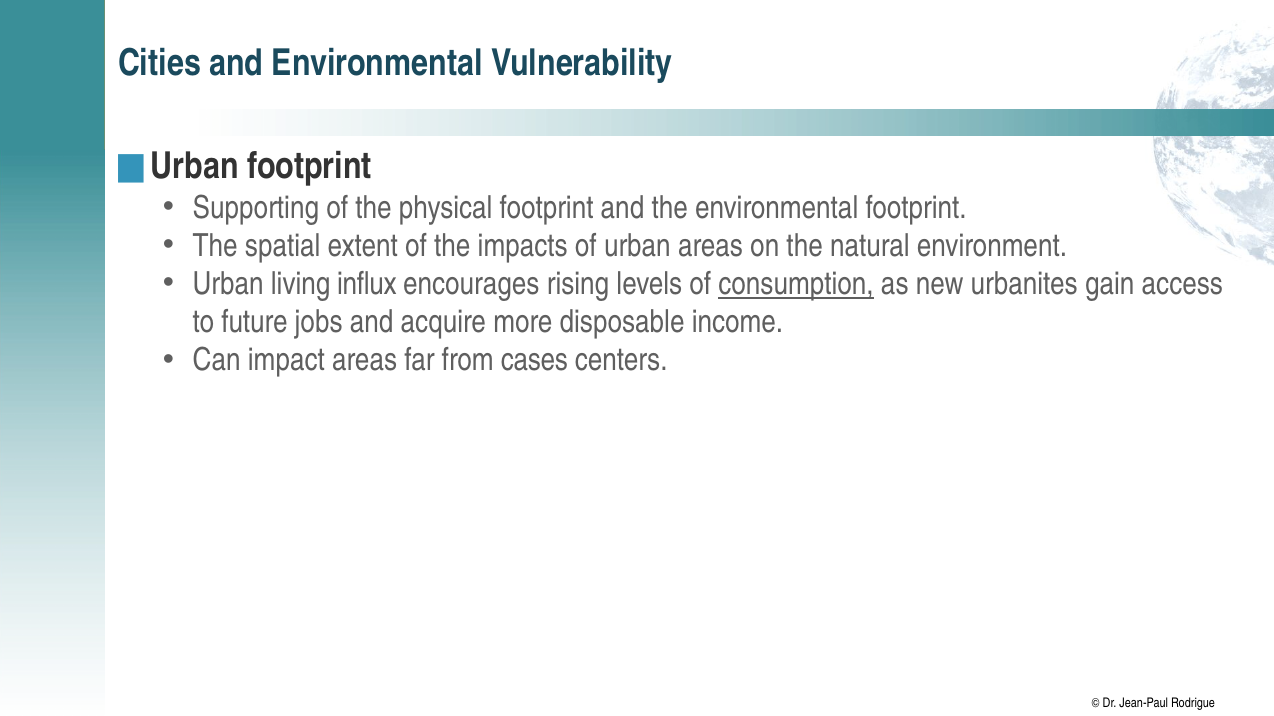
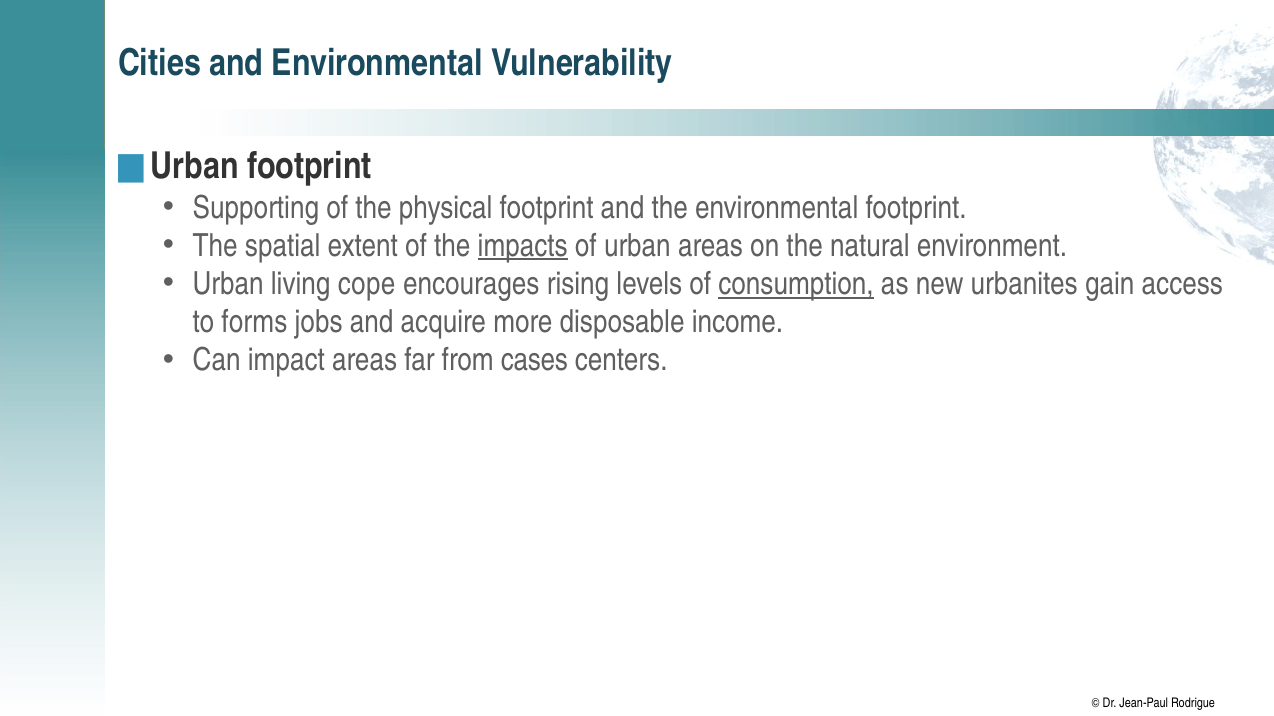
impacts underline: none -> present (523, 246)
influx: influx -> cope (367, 284)
future: future -> forms (254, 322)
